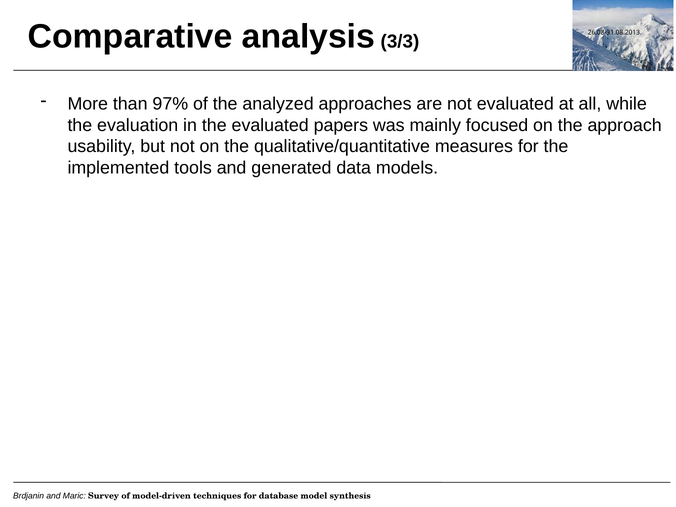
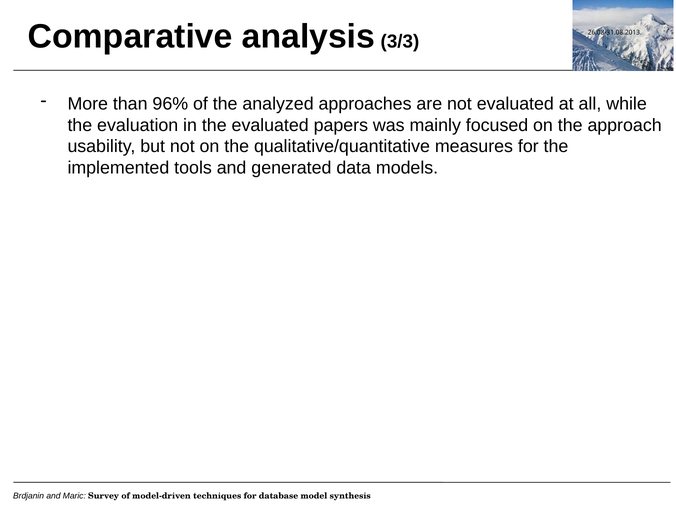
97%: 97% -> 96% (170, 104)
